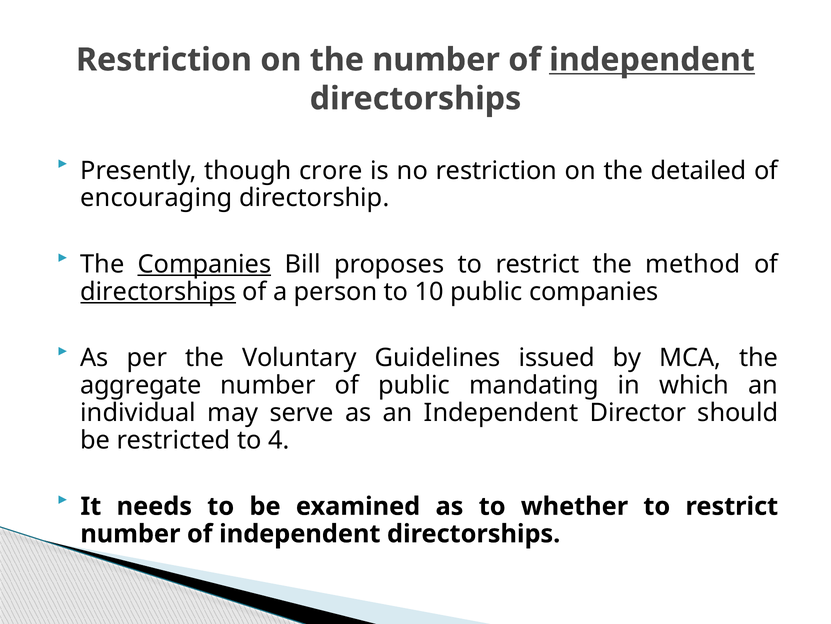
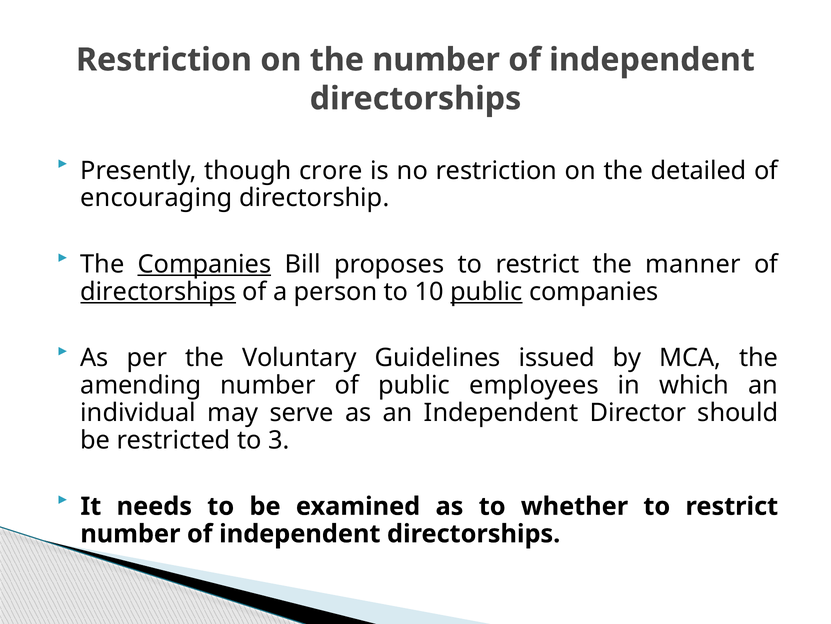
independent underline: present -> none (652, 60)
method: method -> manner (693, 264)
public underline: none -> present (486, 291)
aggregate: aggregate -> amending (141, 385)
mandating: mandating -> employees (534, 385)
4: 4 -> 3 (279, 440)
